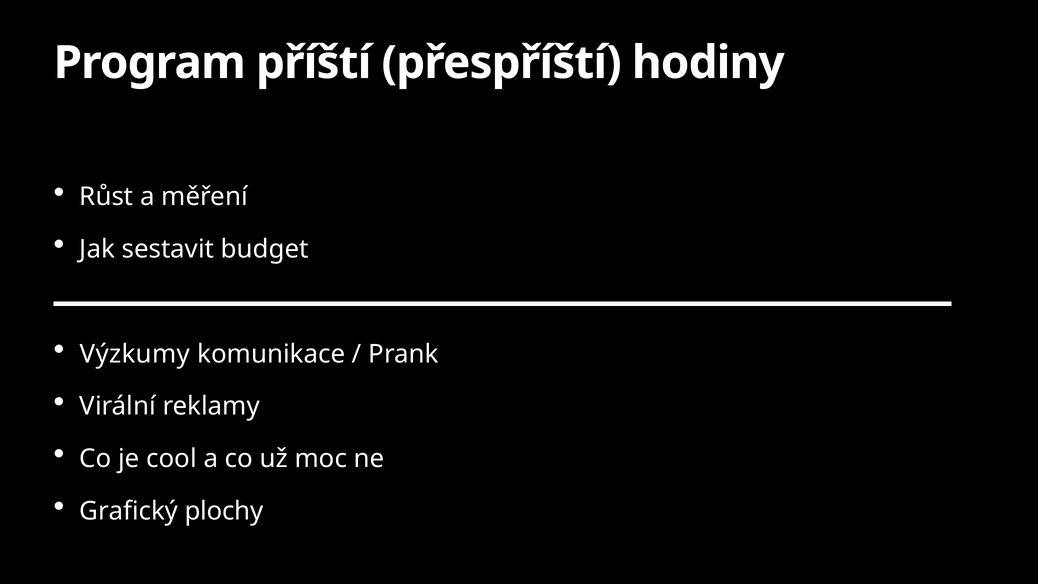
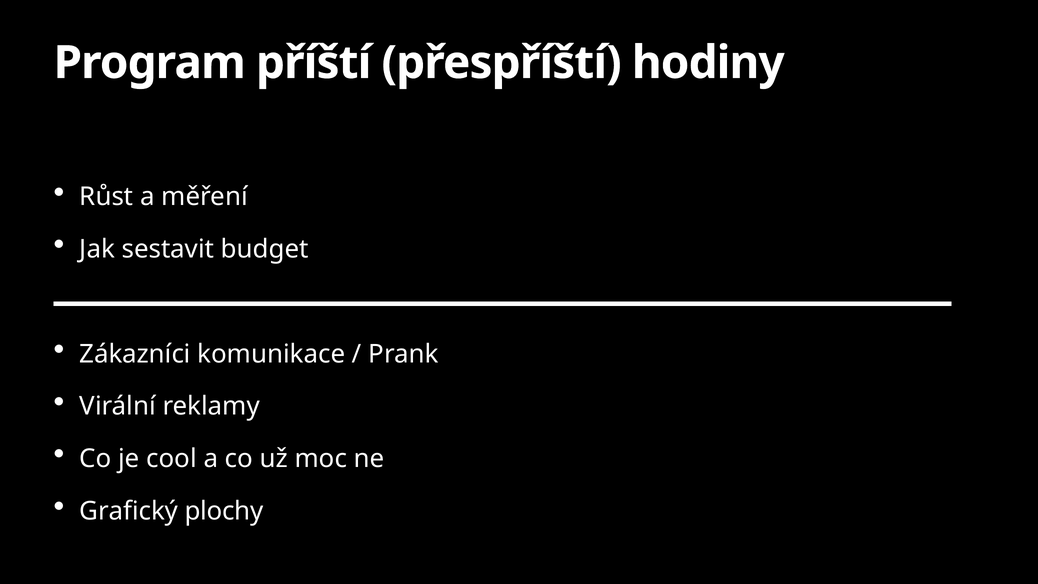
Výzkumy: Výzkumy -> Zákazníci (135, 354)
